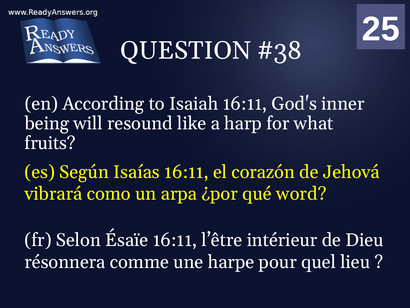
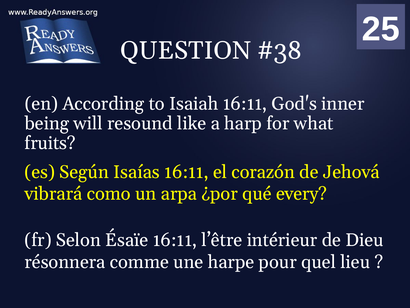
word: word -> every (301, 194)
